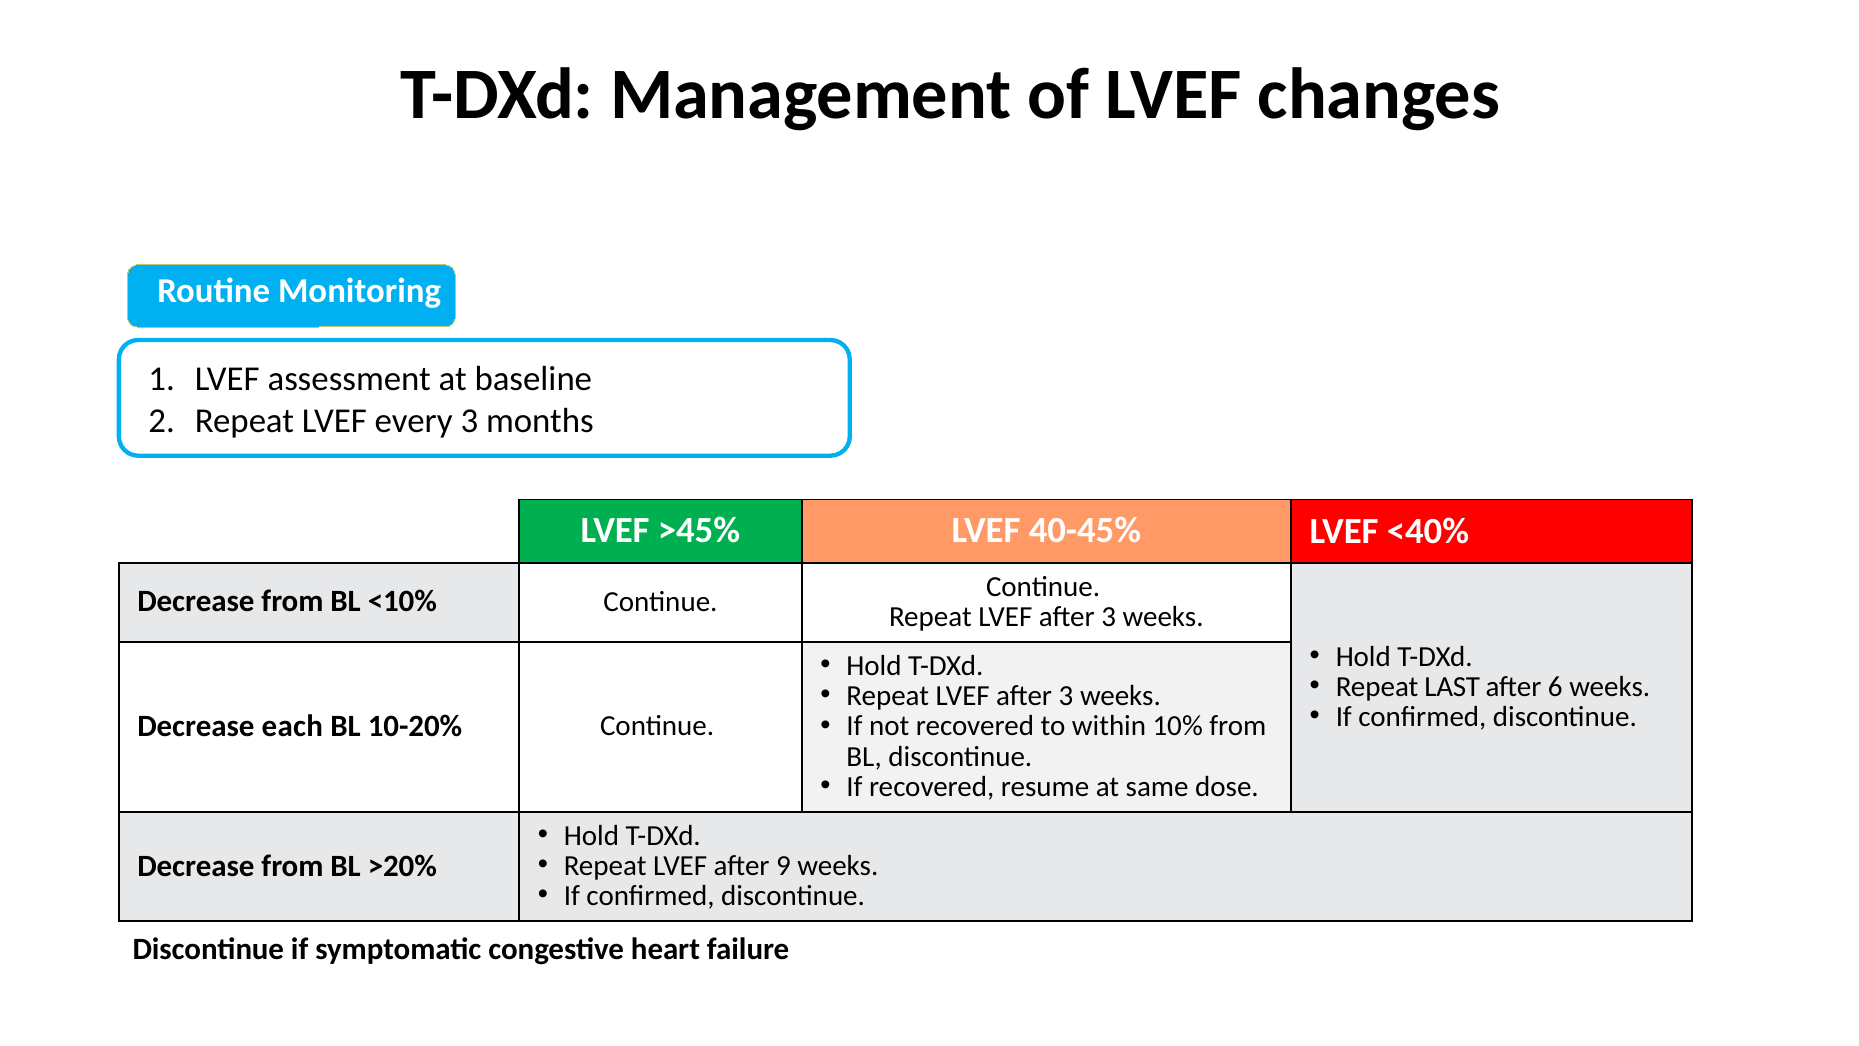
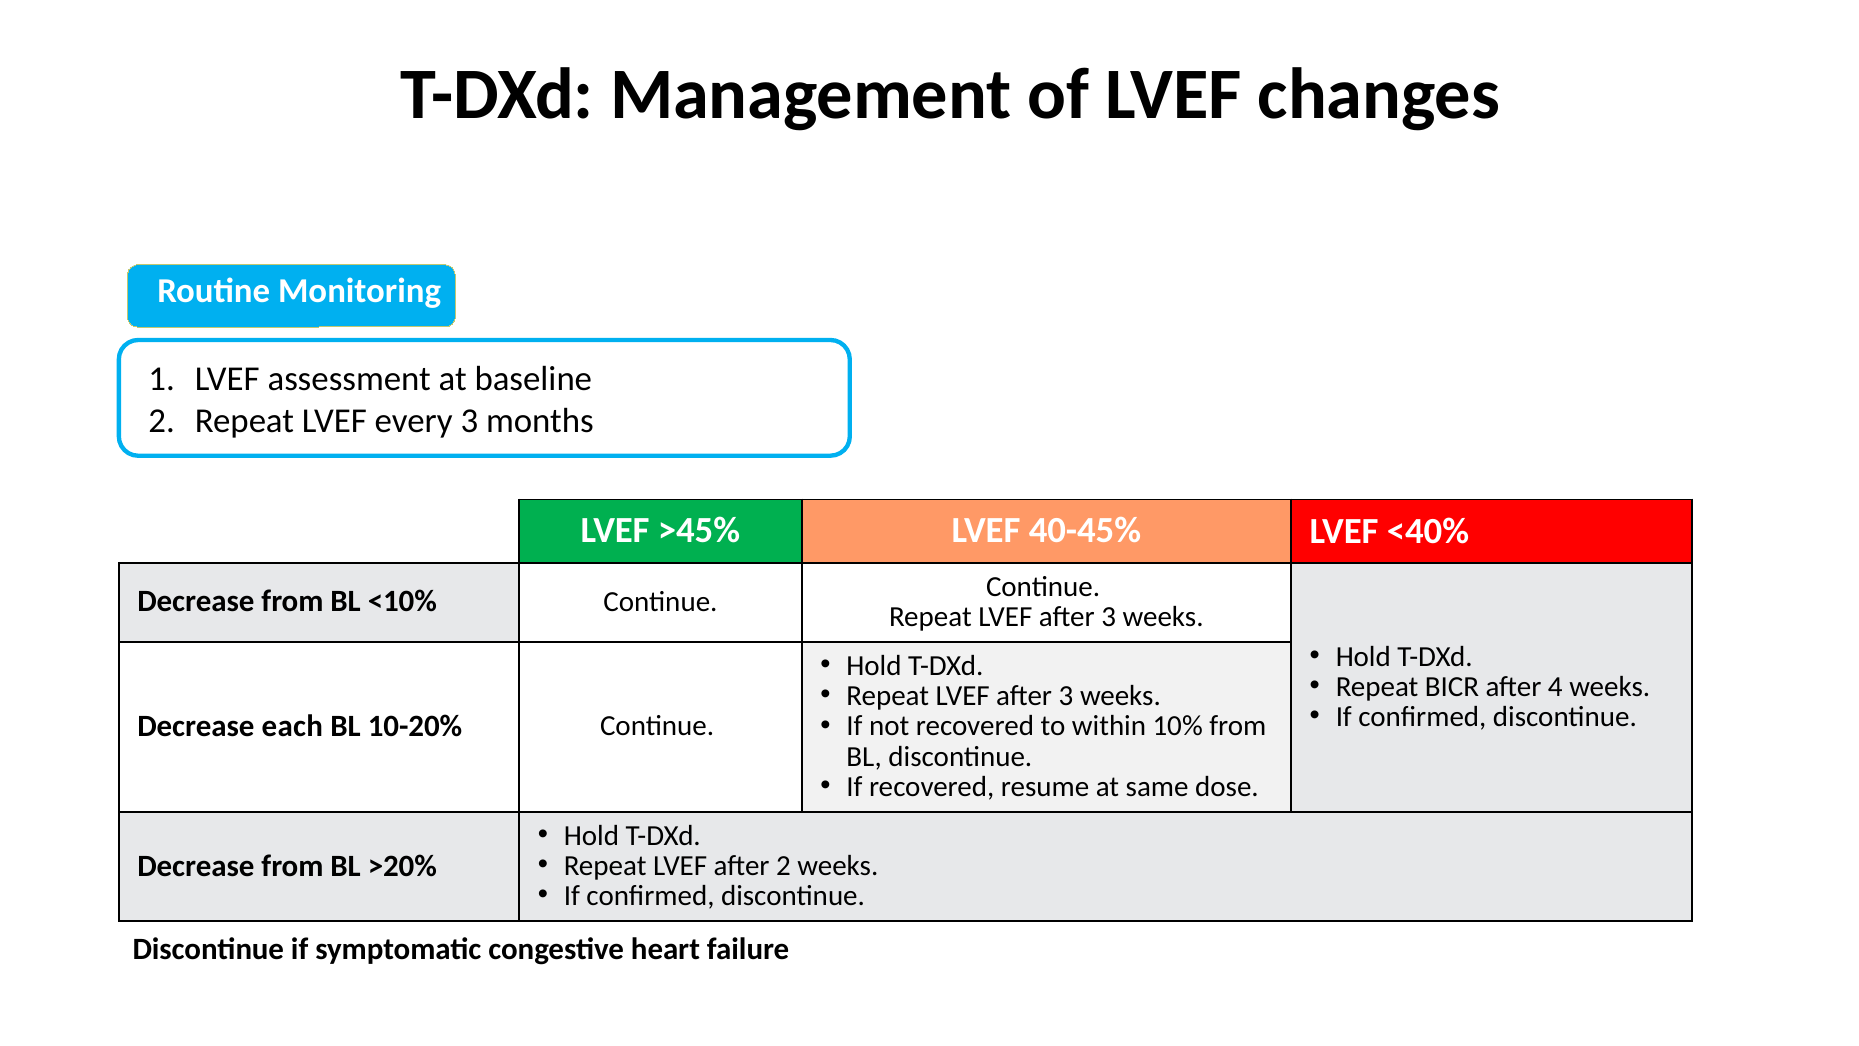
LAST: LAST -> BICR (1452, 687)
6: 6 -> 4 (1555, 687)
after 9: 9 -> 2 (783, 866)
